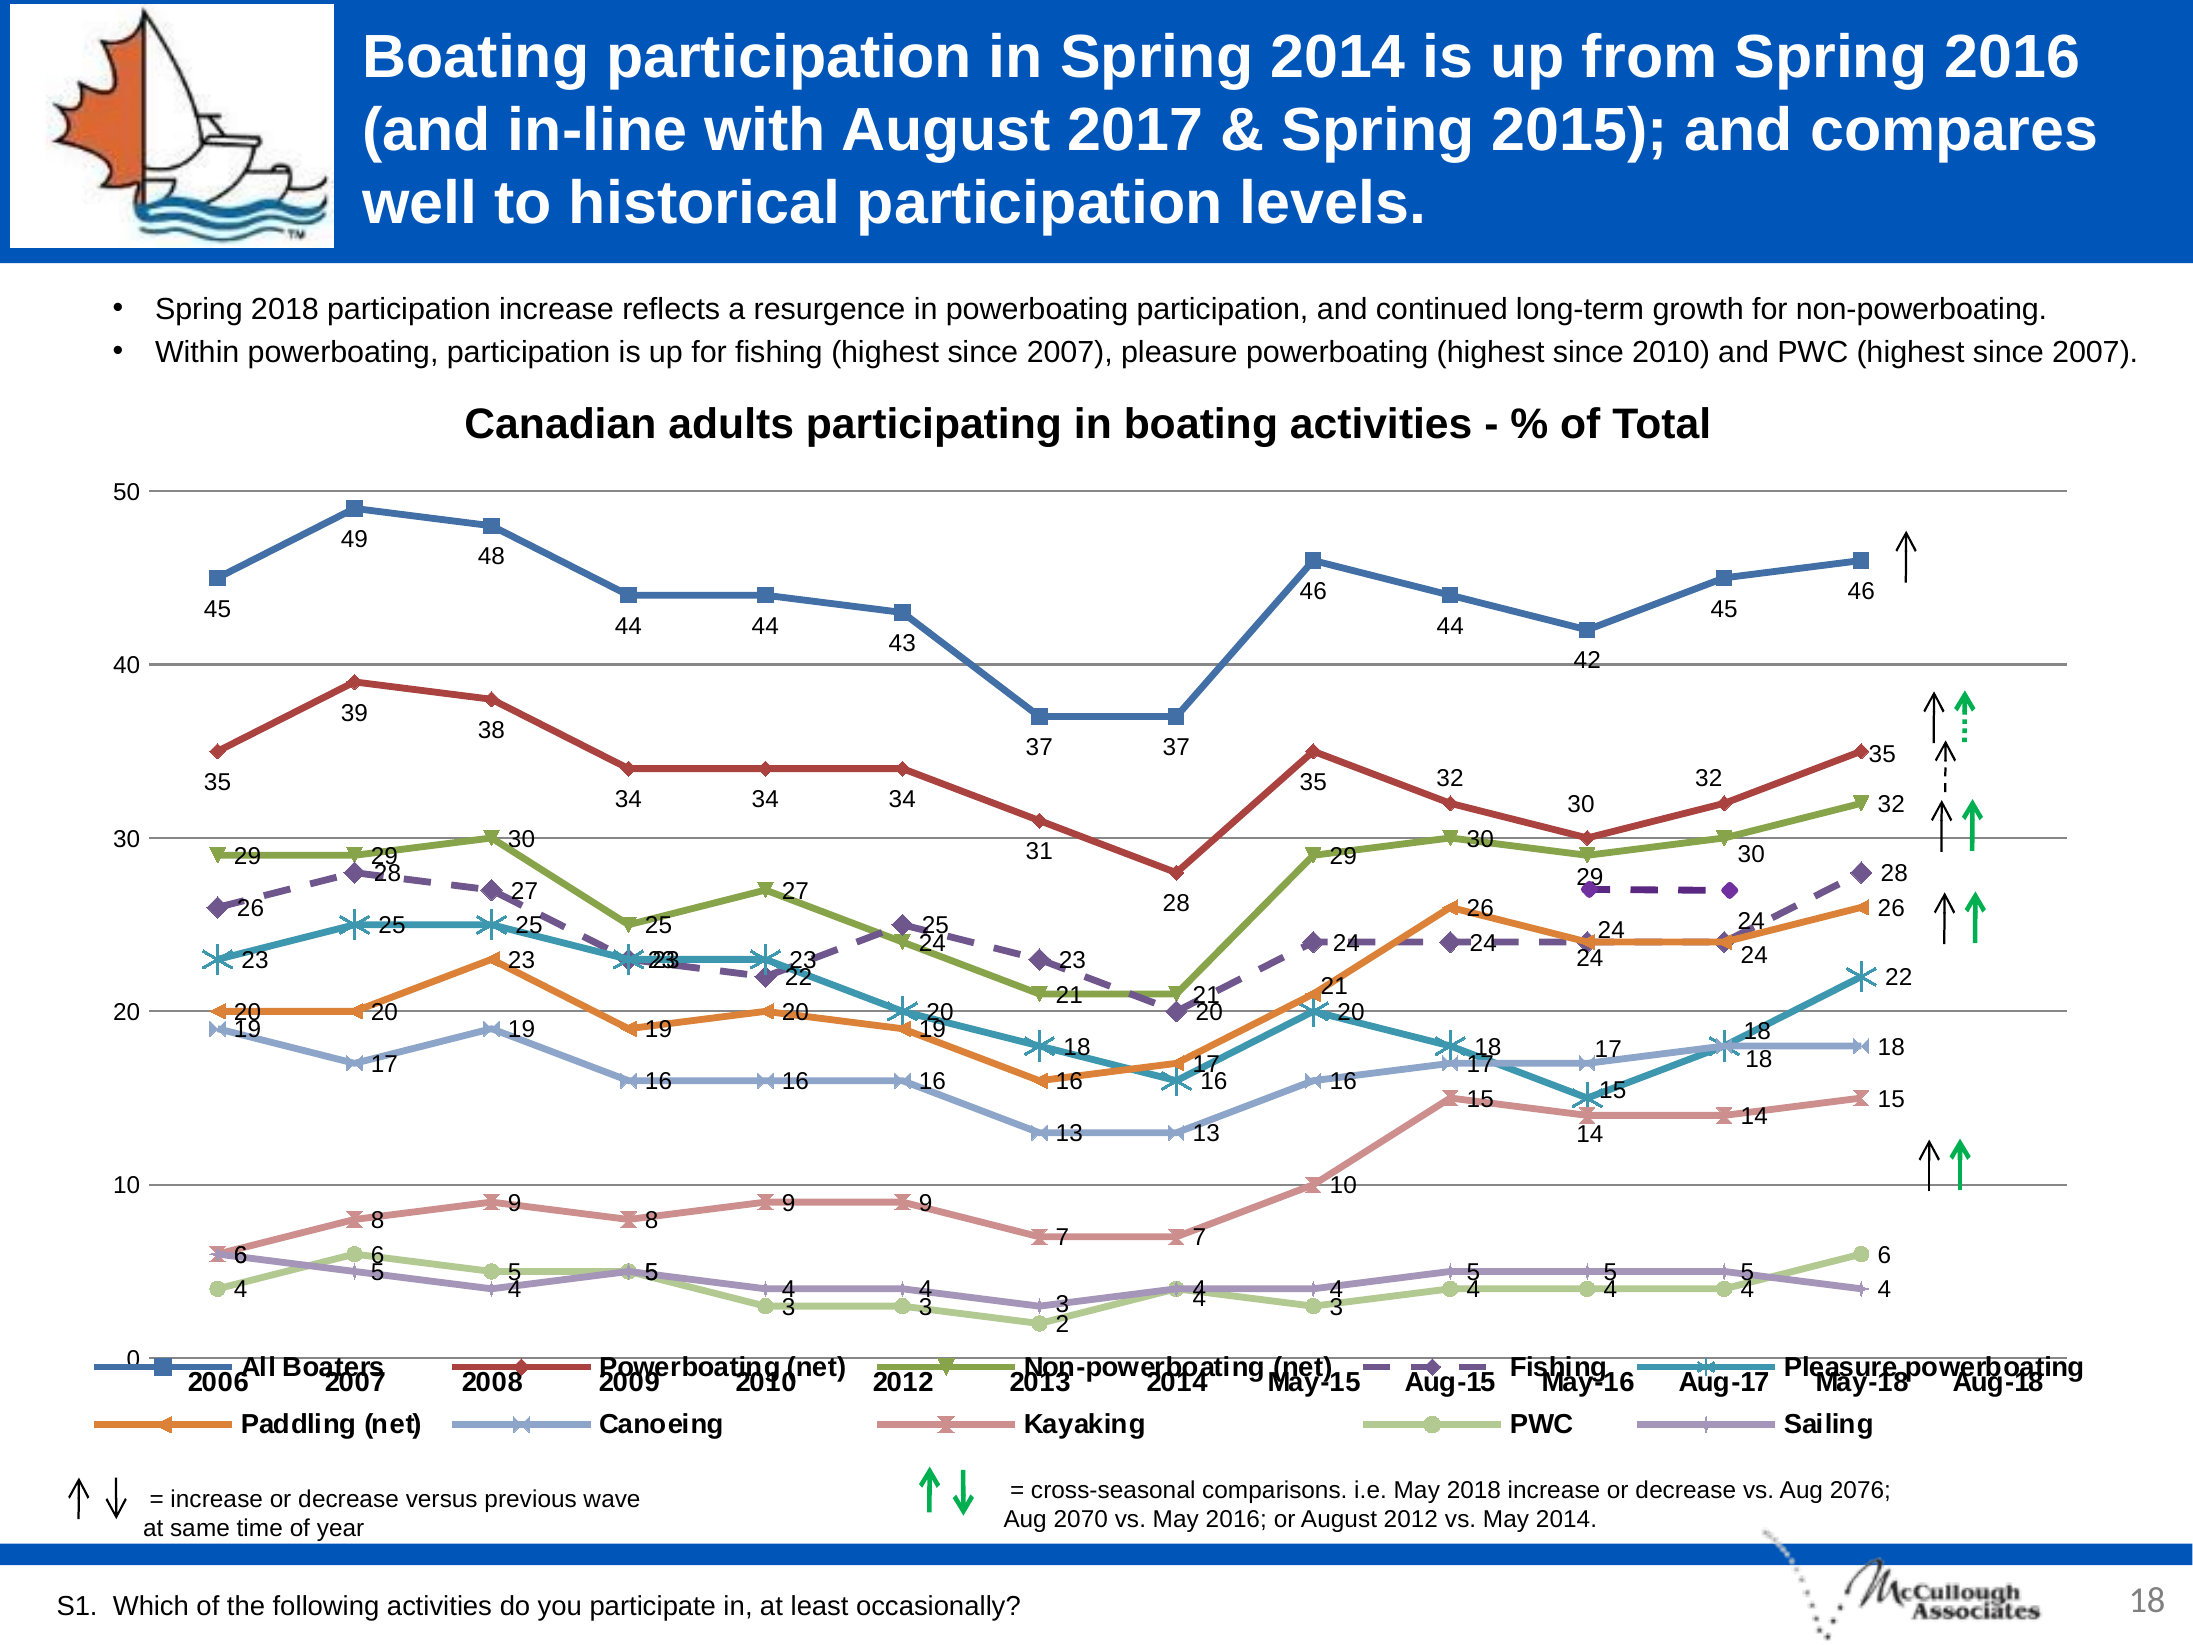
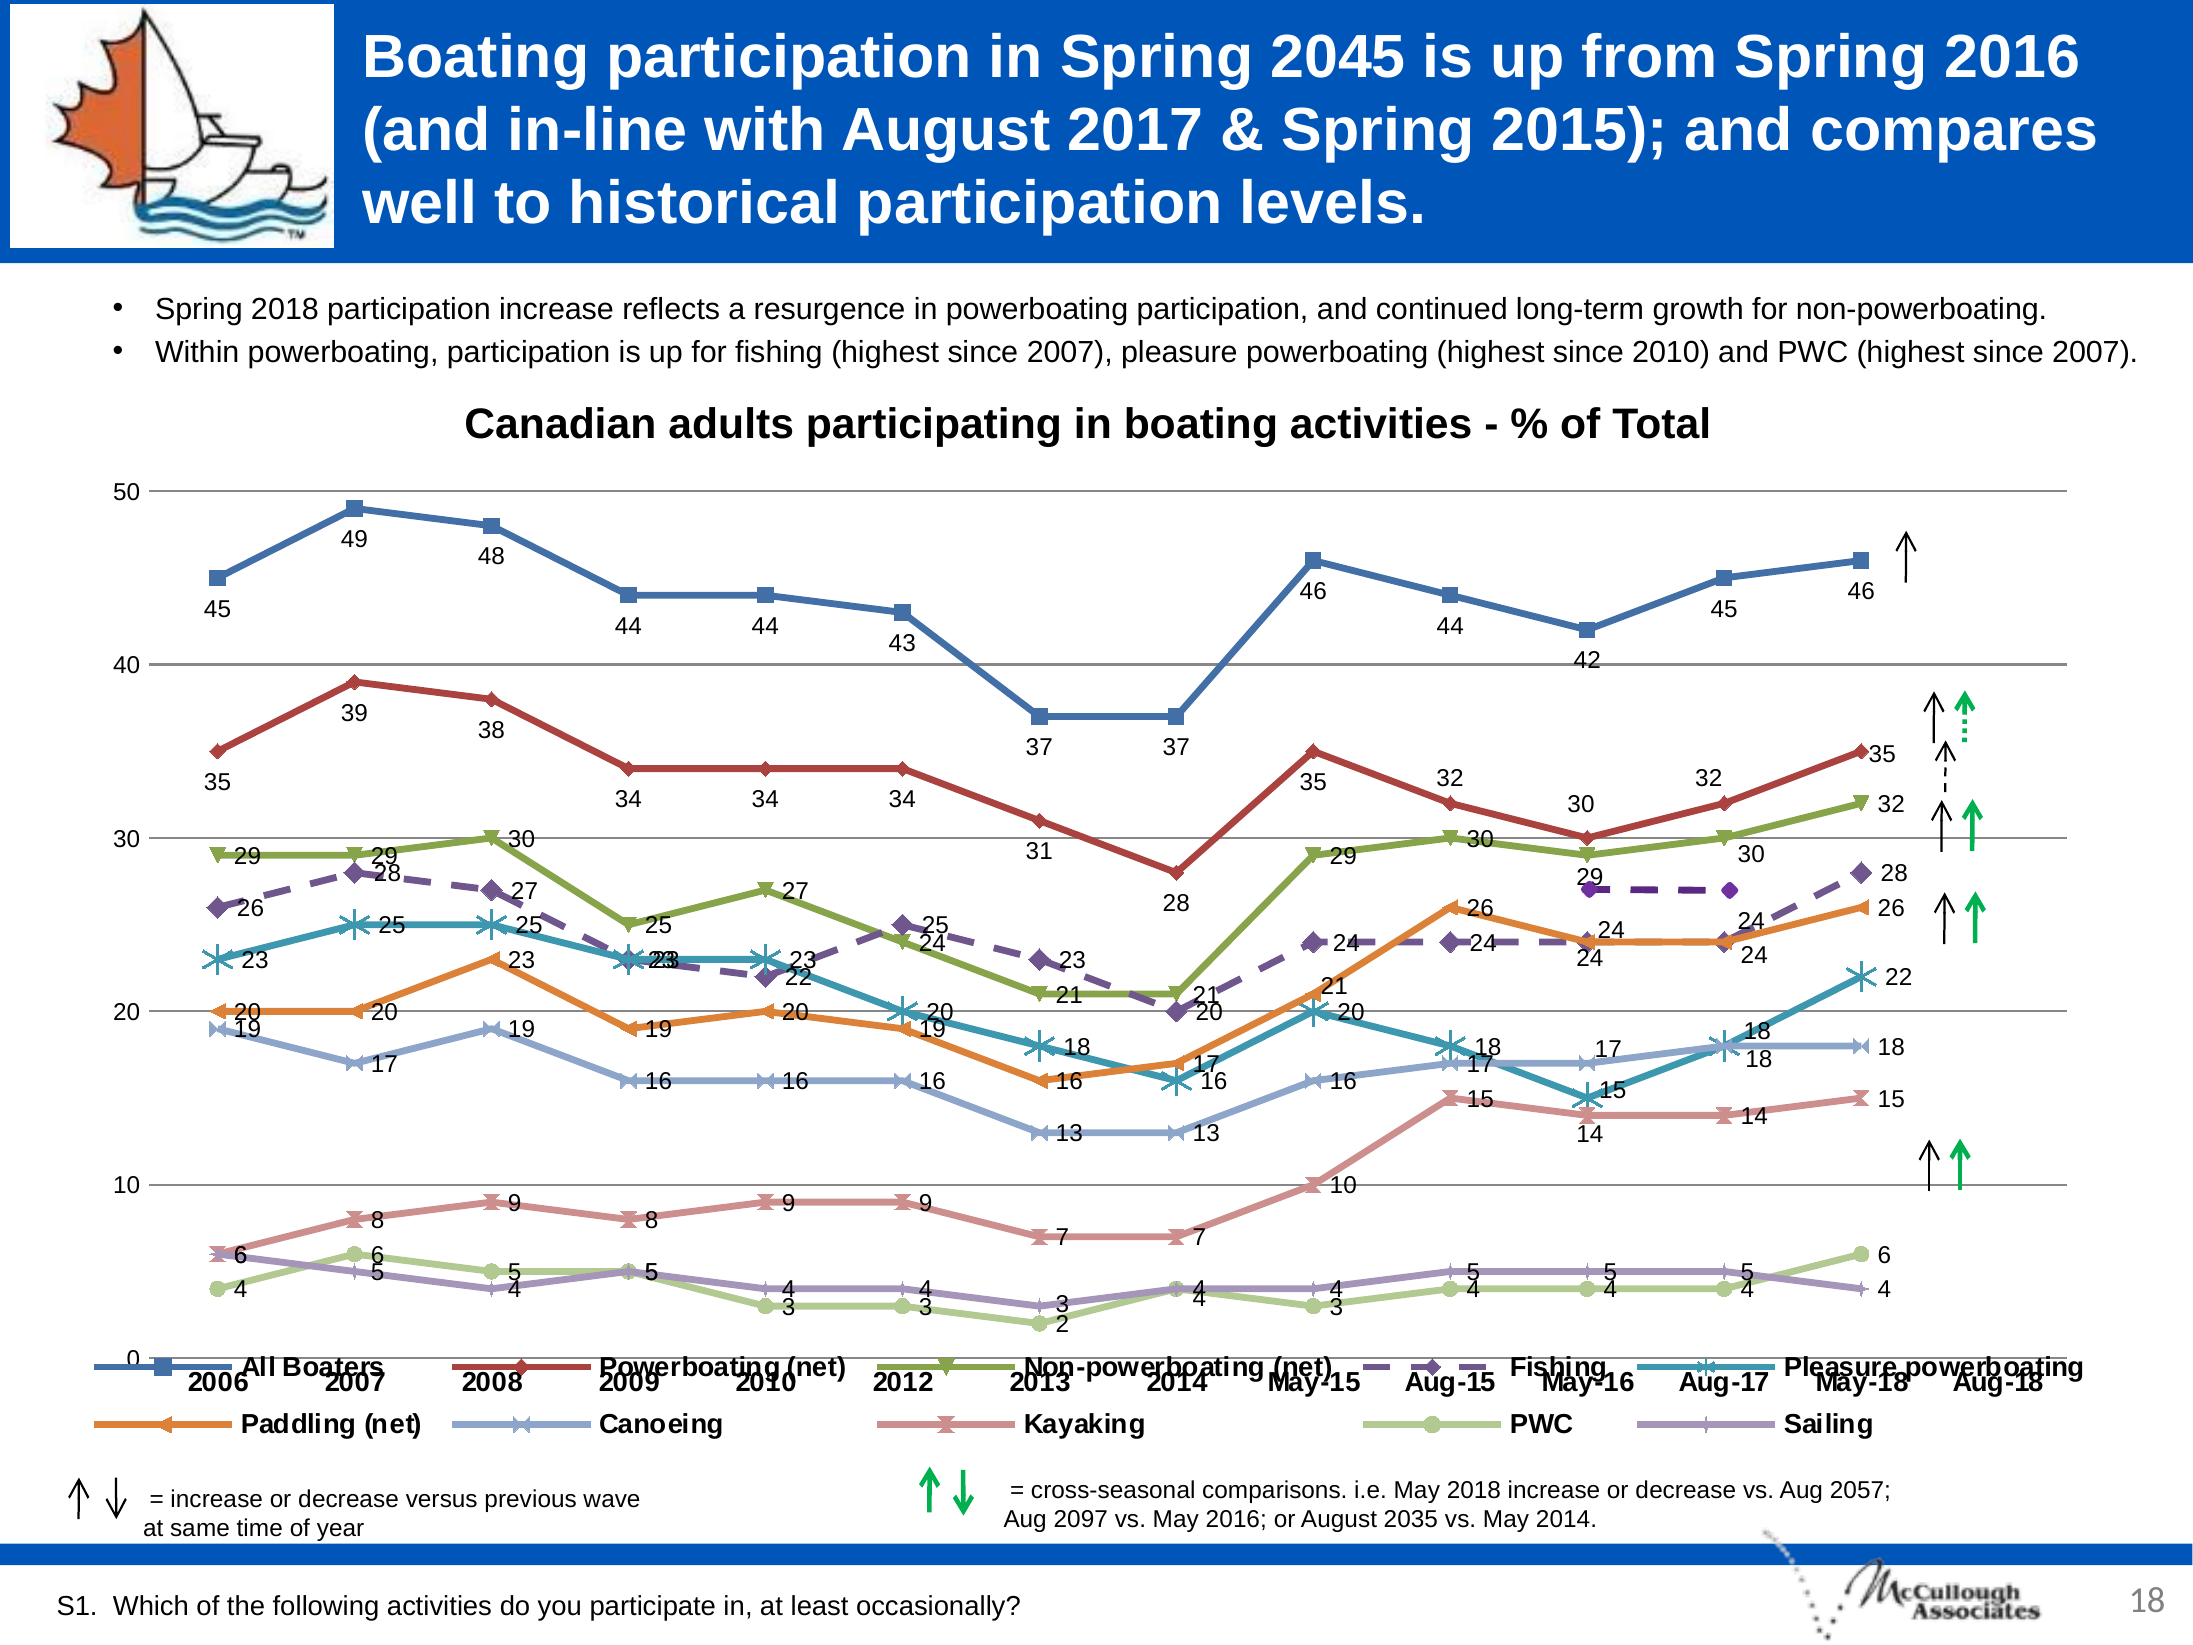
Spring 2014: 2014 -> 2045 (1338, 57)
2076: 2076 -> 2057 (1860, 1490)
2070: 2070 -> 2097 (1081, 1519)
August 2012: 2012 -> 2035 (1411, 1519)
